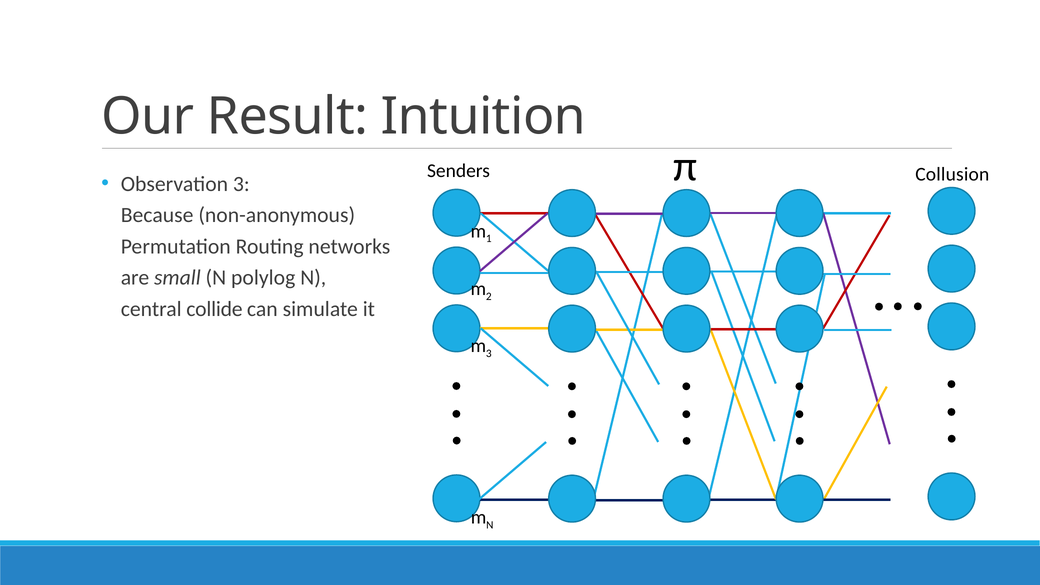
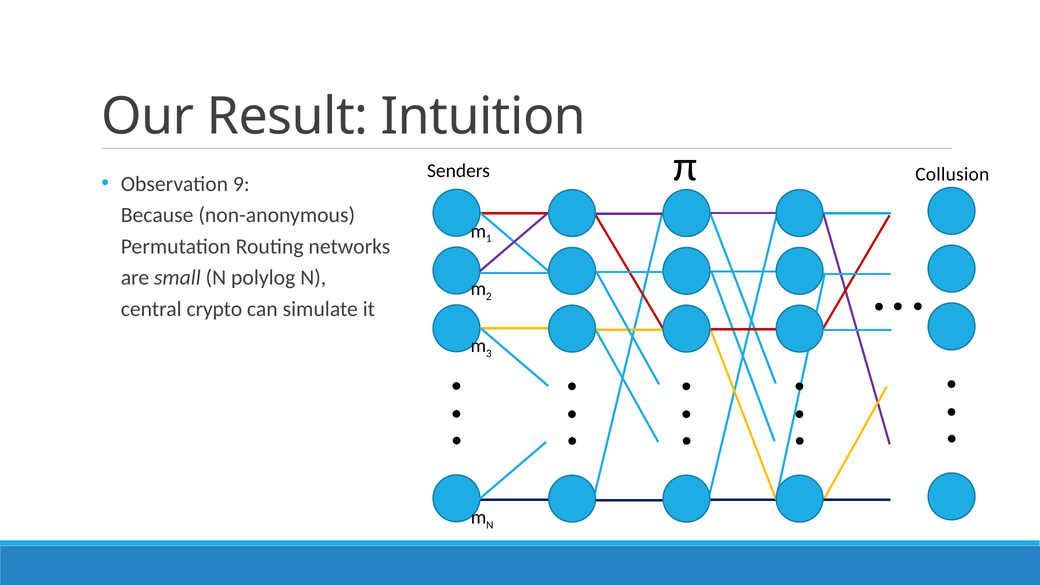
Observation 3: 3 -> 9 (241, 184)
collide: collide -> crypto (214, 309)
